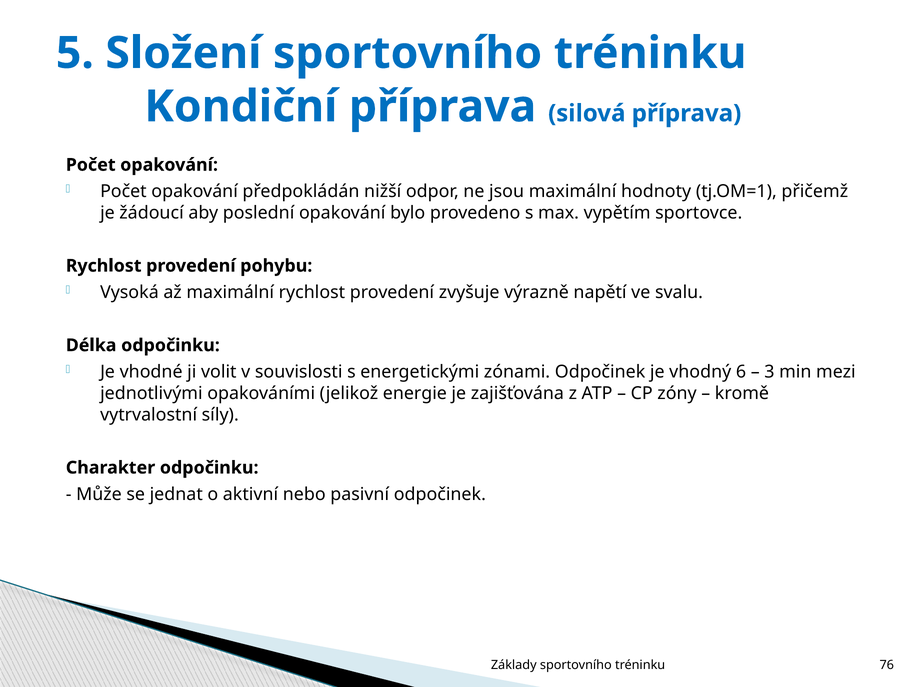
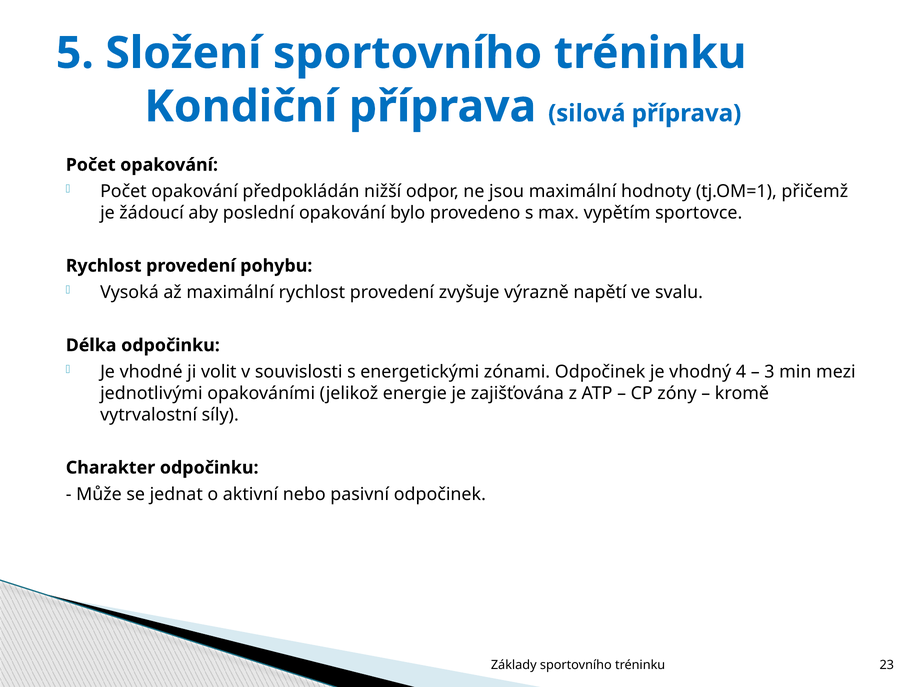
6: 6 -> 4 (741, 372)
76: 76 -> 23 (887, 665)
